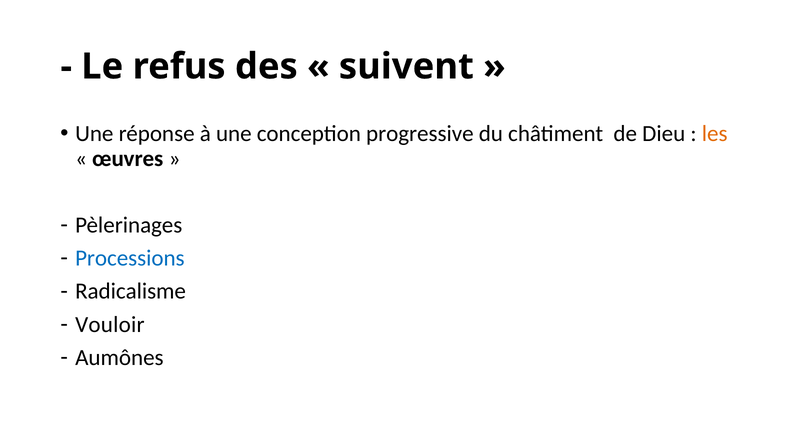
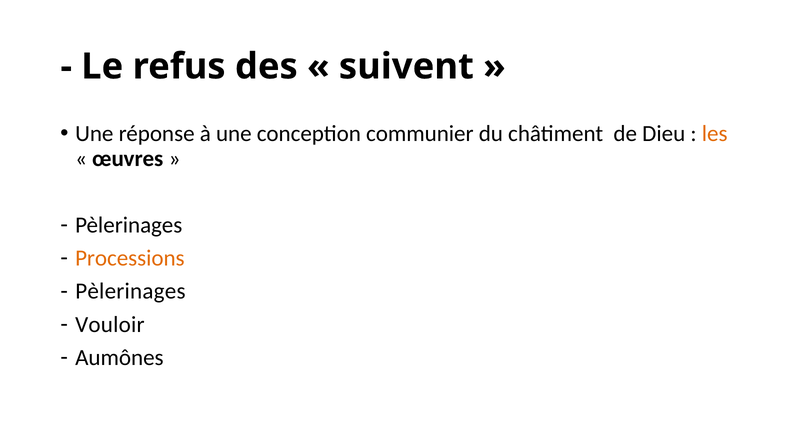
progressive: progressive -> communier (420, 134)
Processions colour: blue -> orange (130, 258)
Radicalisme: Radicalisme -> Pèlerinages (130, 291)
